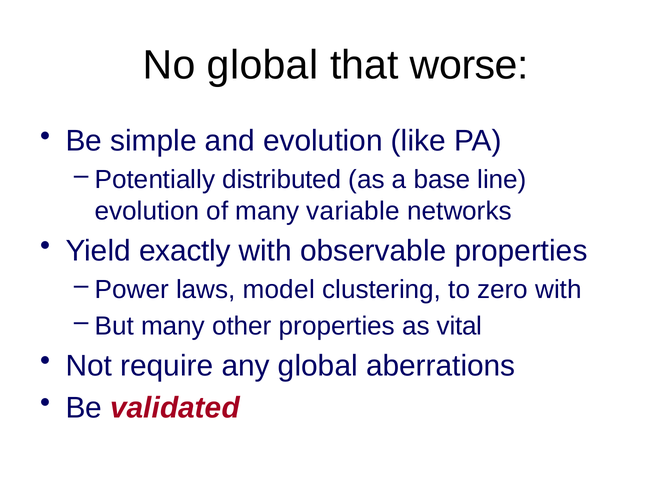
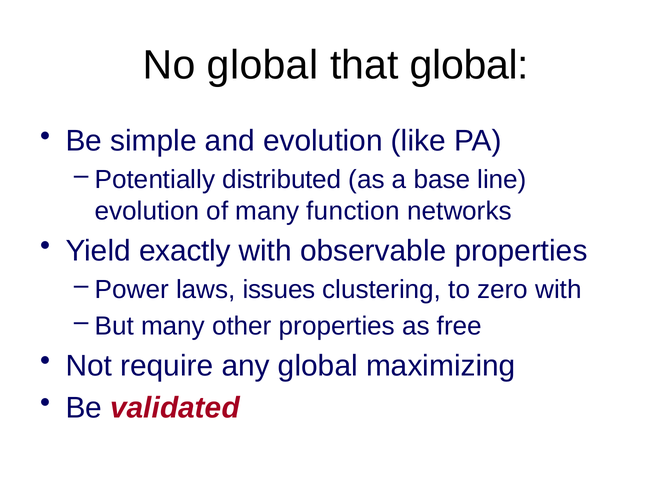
that worse: worse -> global (469, 65)
variable: variable -> function (353, 211)
model: model -> issues (279, 289)
vital: vital -> free (459, 326)
aberrations: aberrations -> maximizing (441, 366)
